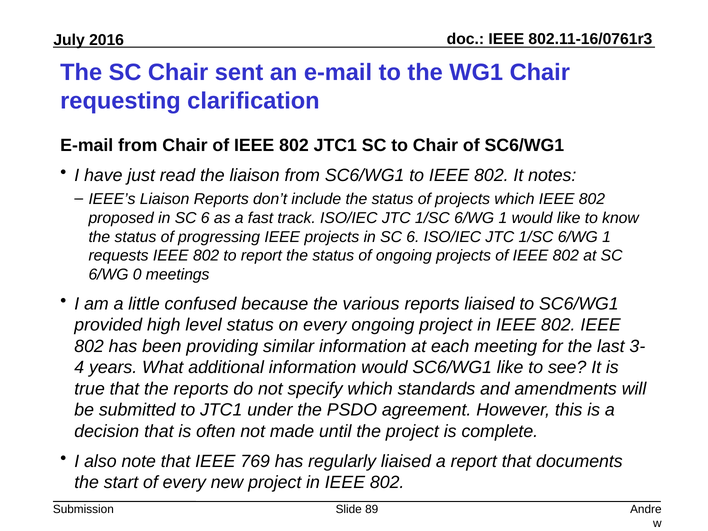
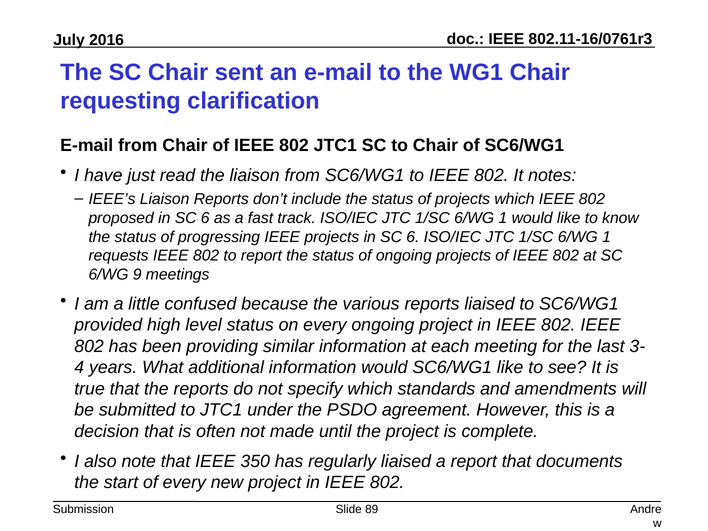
0: 0 -> 9 (137, 275)
769: 769 -> 350 (255, 461)
